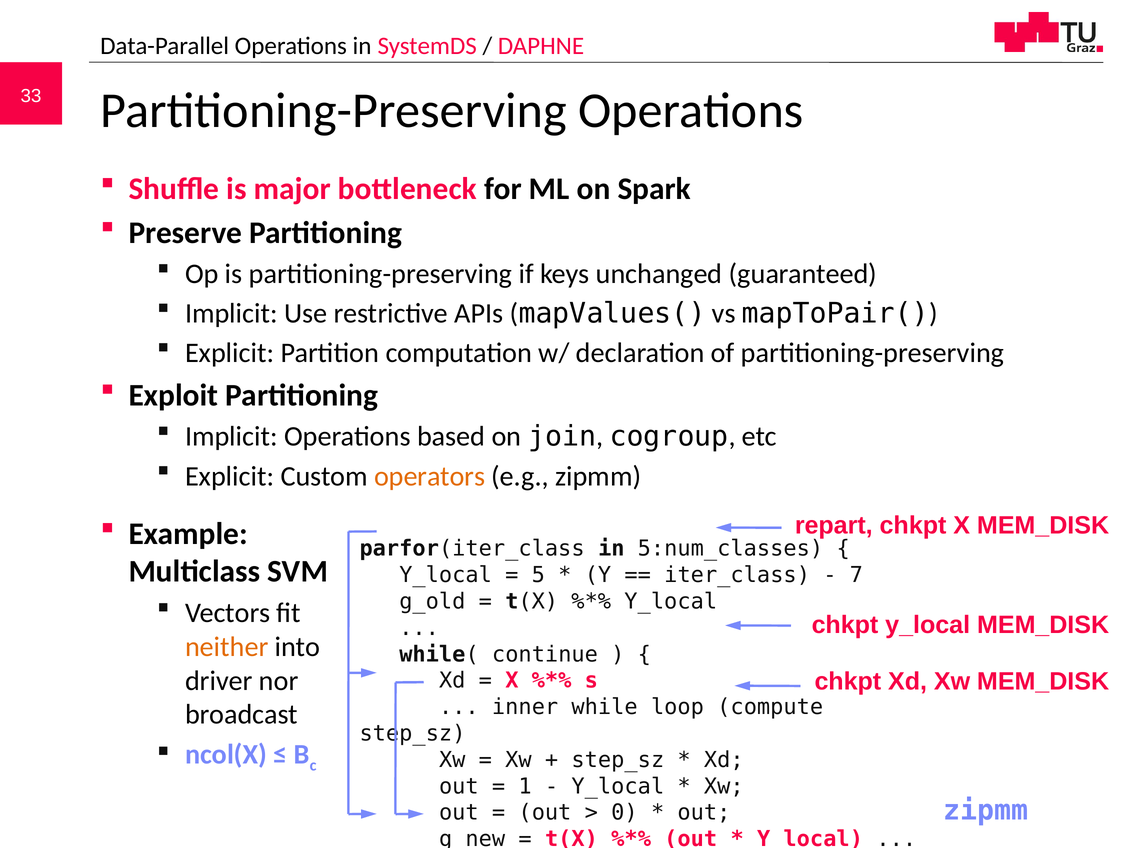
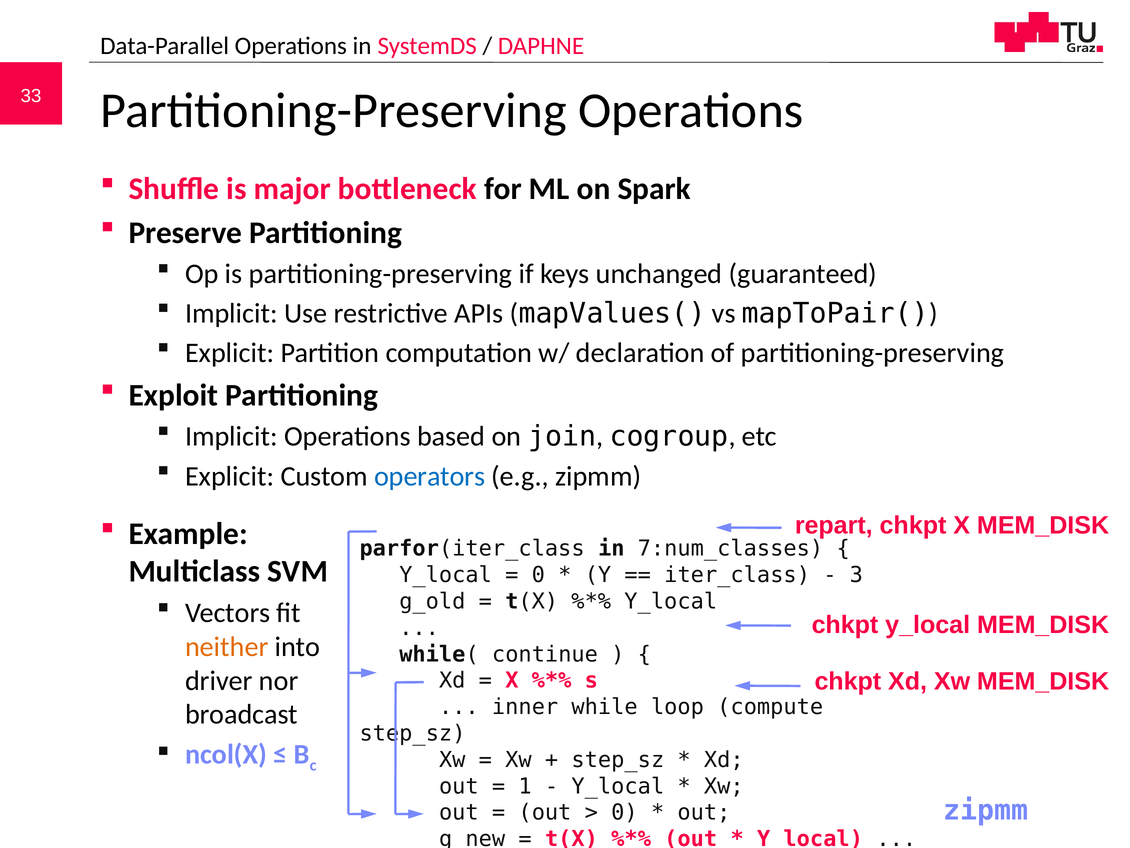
operators colour: orange -> blue (430, 476)
5:num_classes: 5:num_classes -> 7:num_classes (730, 548)
5: 5 -> 0 (538, 575)
7: 7 -> 3 (856, 575)
